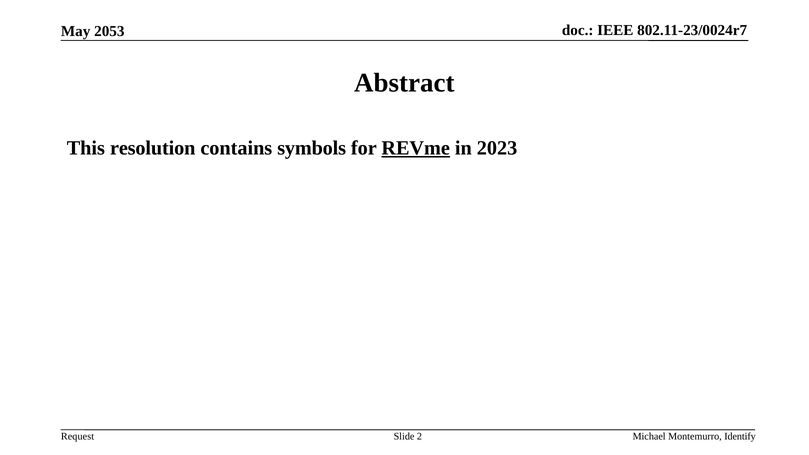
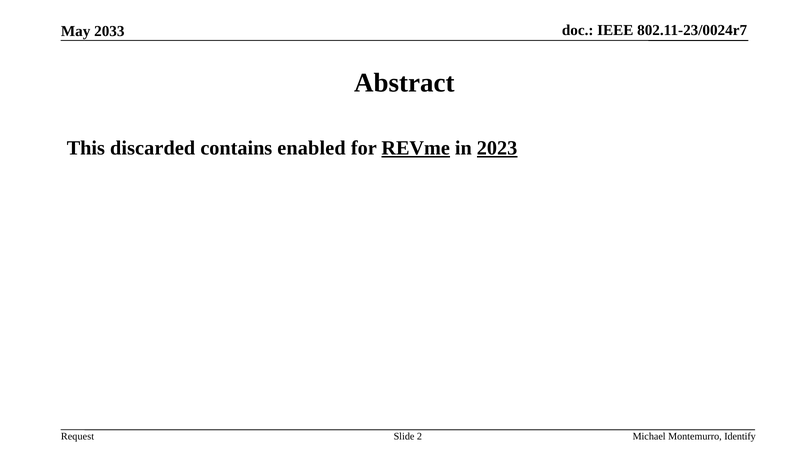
2053: 2053 -> 2033 (109, 31)
resolution: resolution -> discarded (153, 148)
symbols: symbols -> enabled (311, 148)
2023 underline: none -> present (497, 148)
